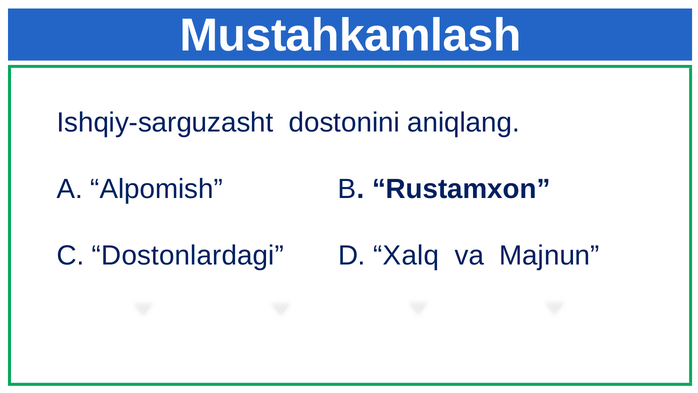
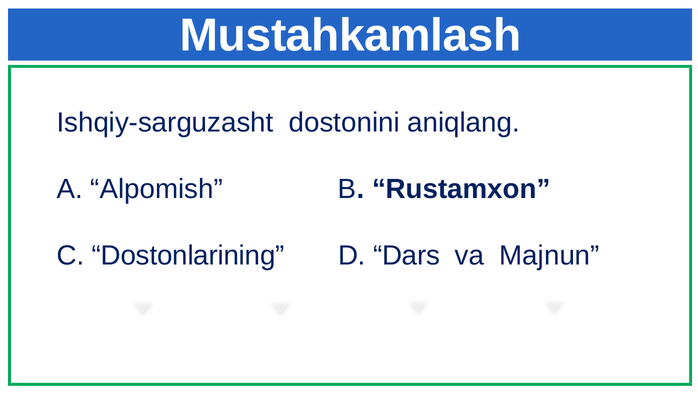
Dostonlardagi: Dostonlardagi -> Dostonlarining (188, 255)
Xalq: Xalq -> Dars (407, 255)
